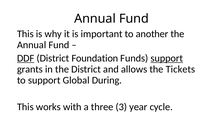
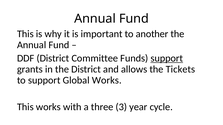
DDF underline: present -> none (26, 58)
Foundation: Foundation -> Committee (95, 58)
Global During: During -> Works (107, 80)
